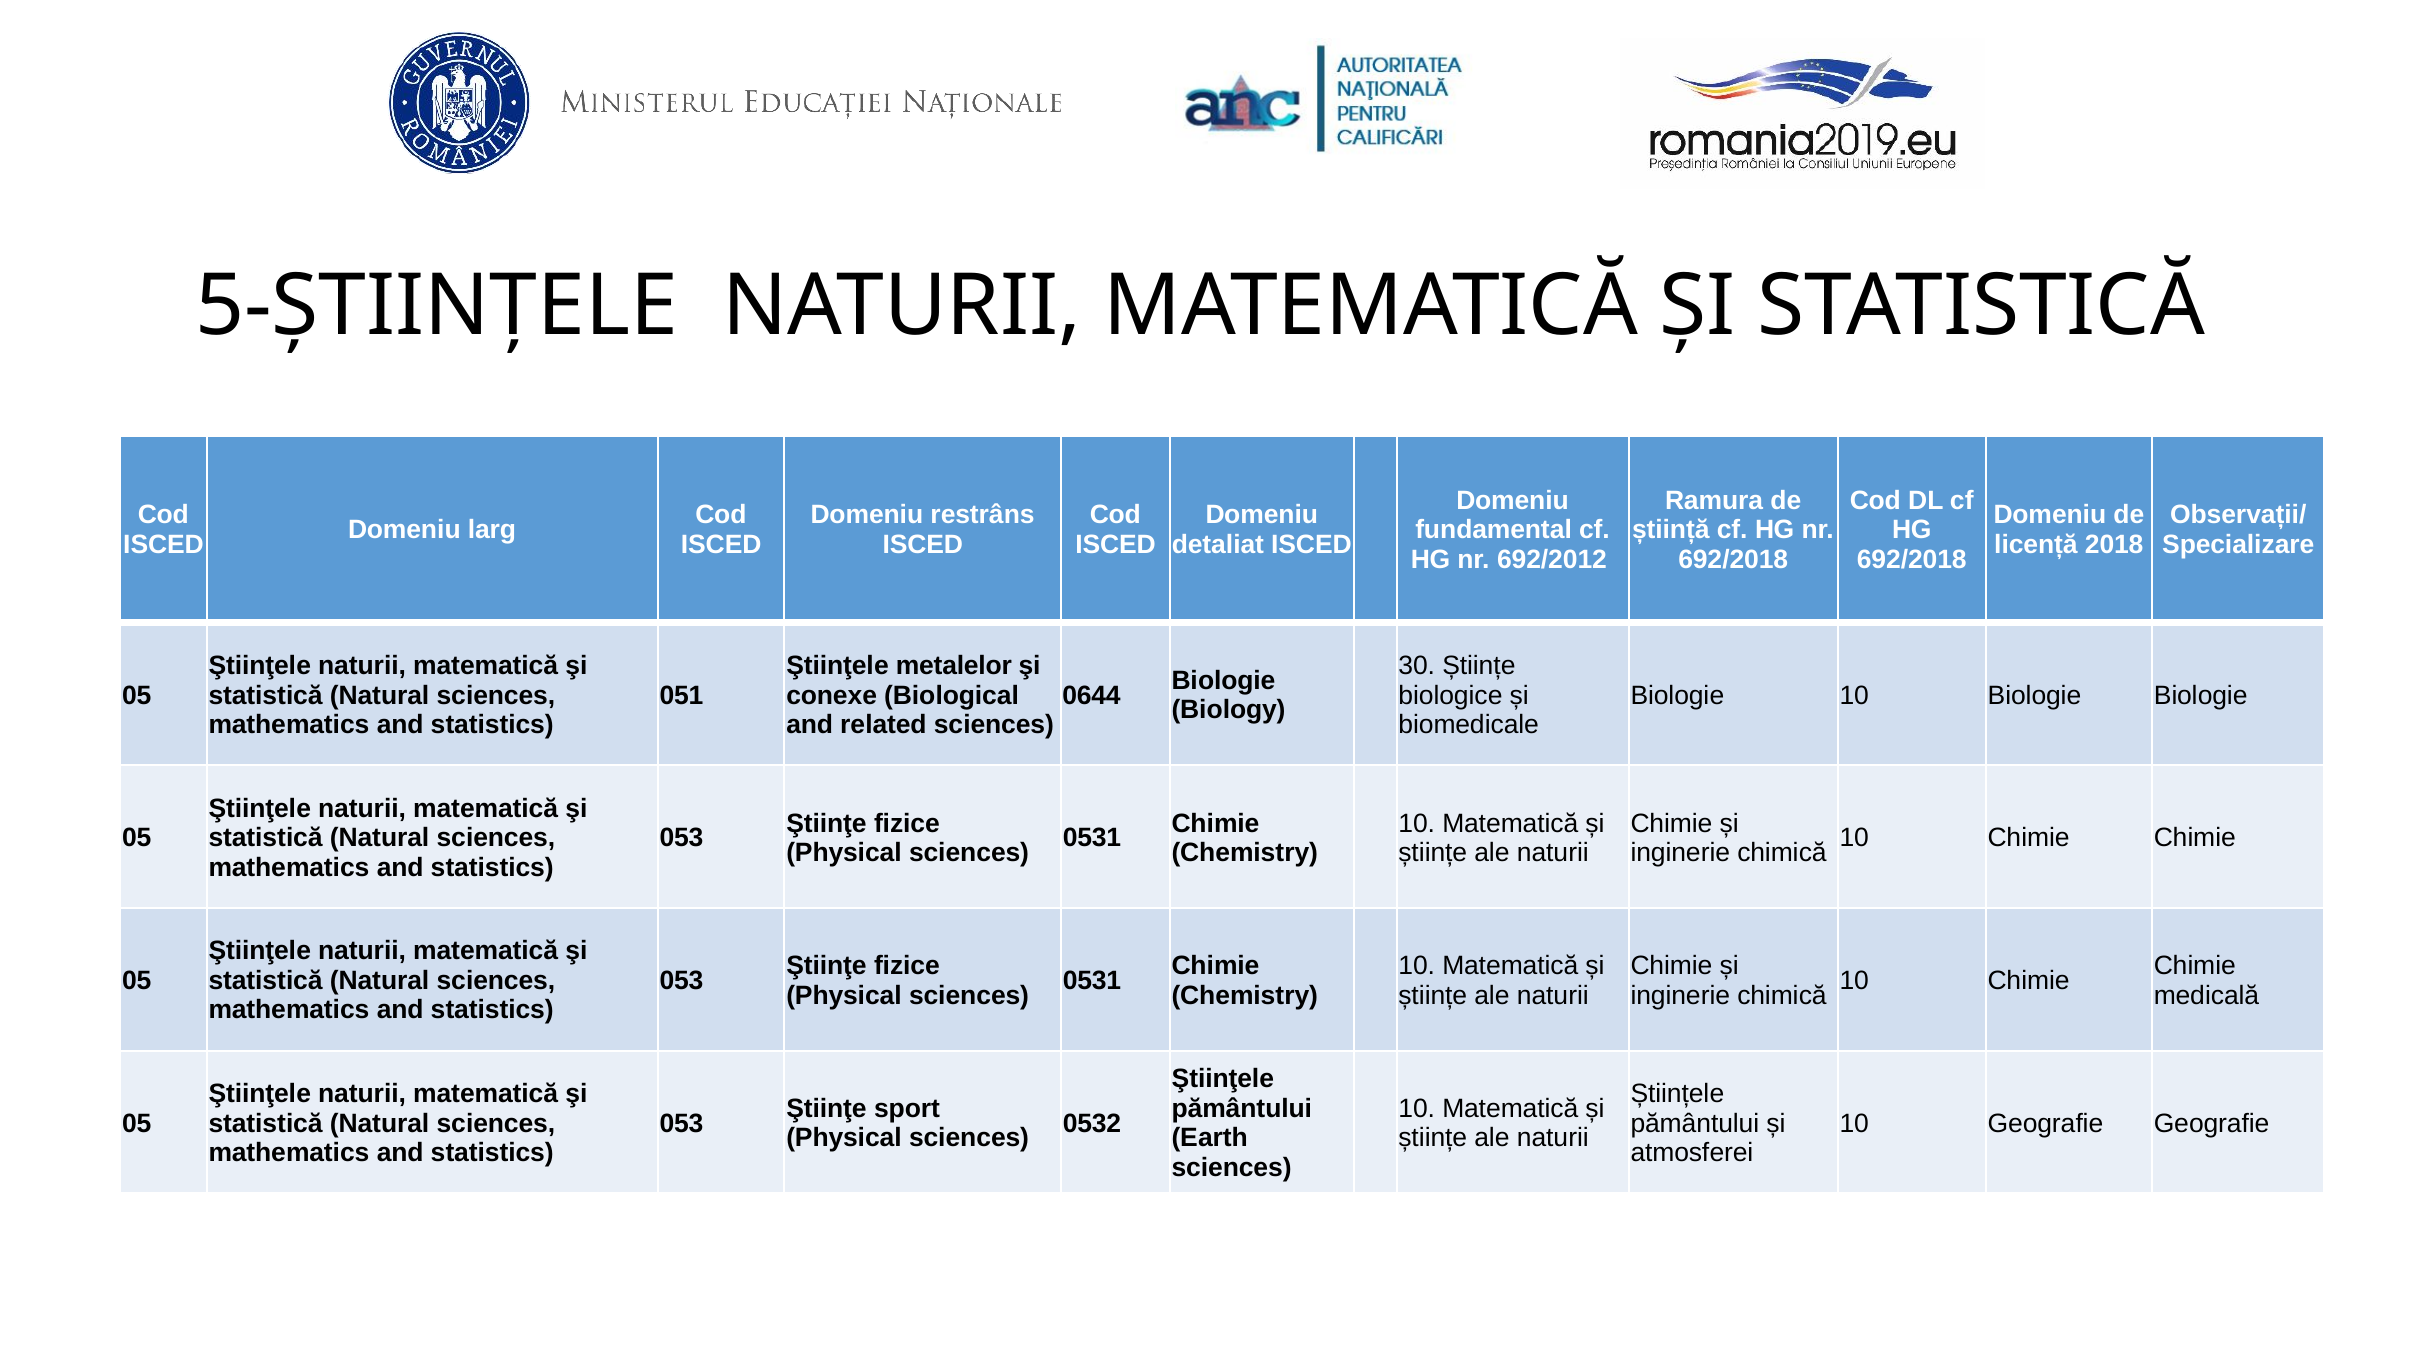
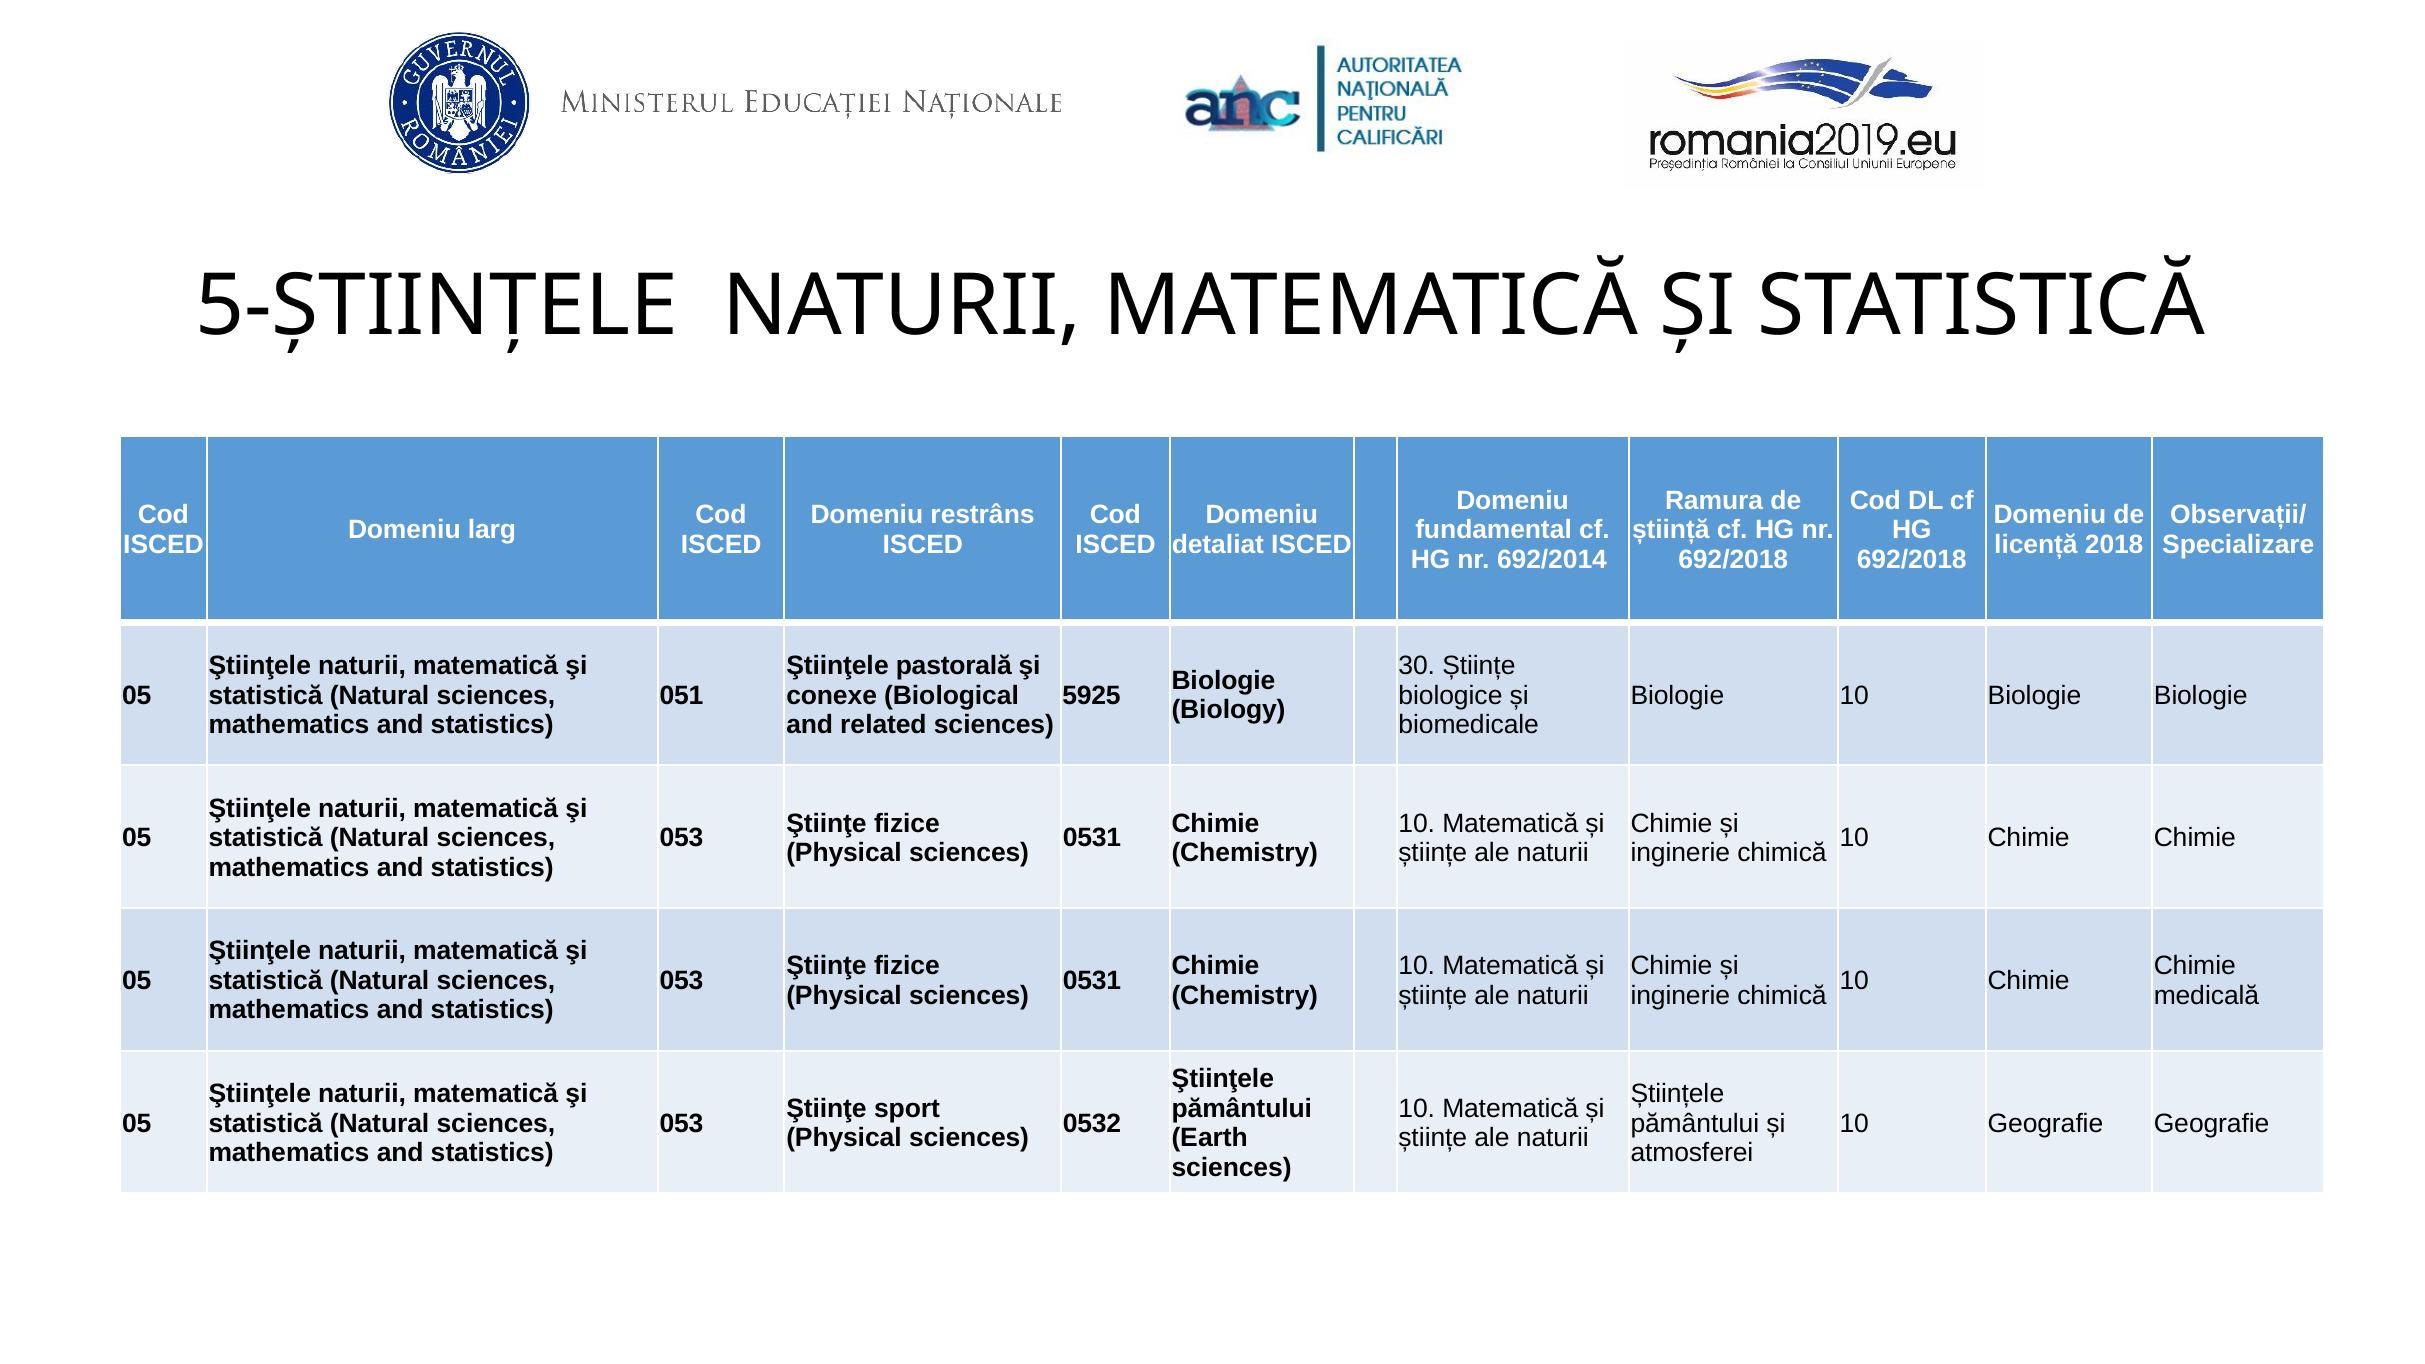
692/2012: 692/2012 -> 692/2014 (1552, 559)
metalelor: metalelor -> pastorală (954, 666)
0644: 0644 -> 5925 (1091, 695)
